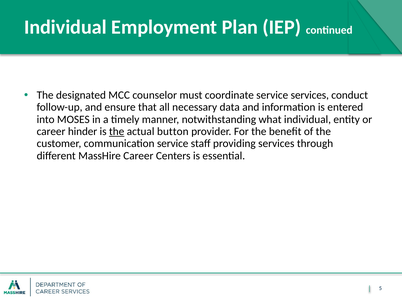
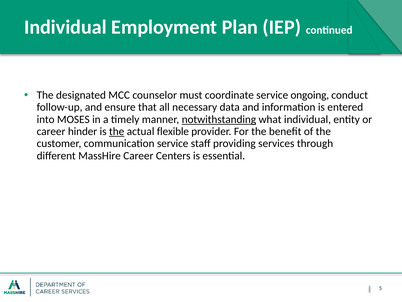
service services: services -> ongoing (310, 95)
notwithstanding underline: none -> present (219, 119)
button: button -> flexible (173, 131)
